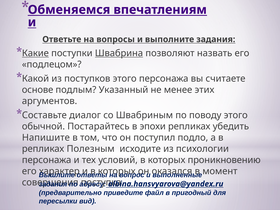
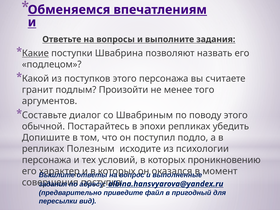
Швабрина underline: present -> none (119, 53)
основе: основе -> гранит (37, 90)
Указанный: Указанный -> Произойти (123, 90)
этих: этих -> того (204, 90)
Напишите: Напишите -> Допишите (46, 138)
